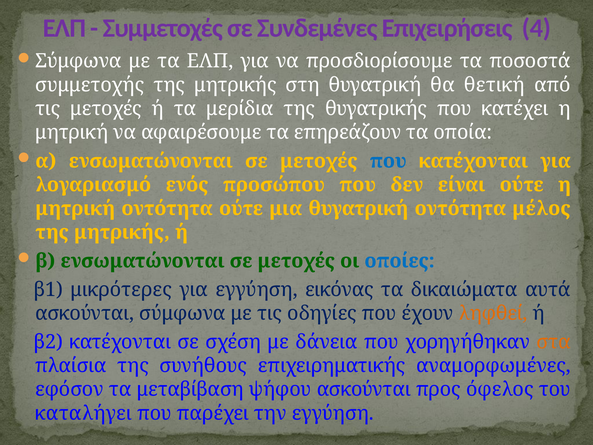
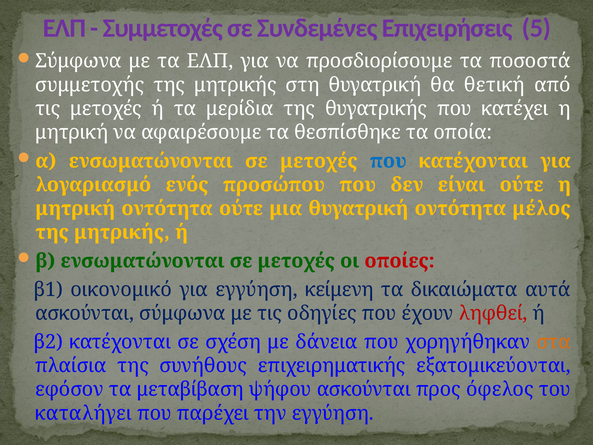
4: 4 -> 5 (536, 28)
επηρεάζουν: επηρεάζουν -> θεσπίσθηκε (348, 132)
οποίες colour: blue -> red (400, 261)
μικρότερες: μικρότερες -> οικονομικό (121, 289)
εικόνας: εικόνας -> κείμενη (339, 289)
ληφθεί colour: orange -> red (493, 313)
αναμορφωμένες: αναμορφωμένες -> εξατομικεύονται (493, 366)
